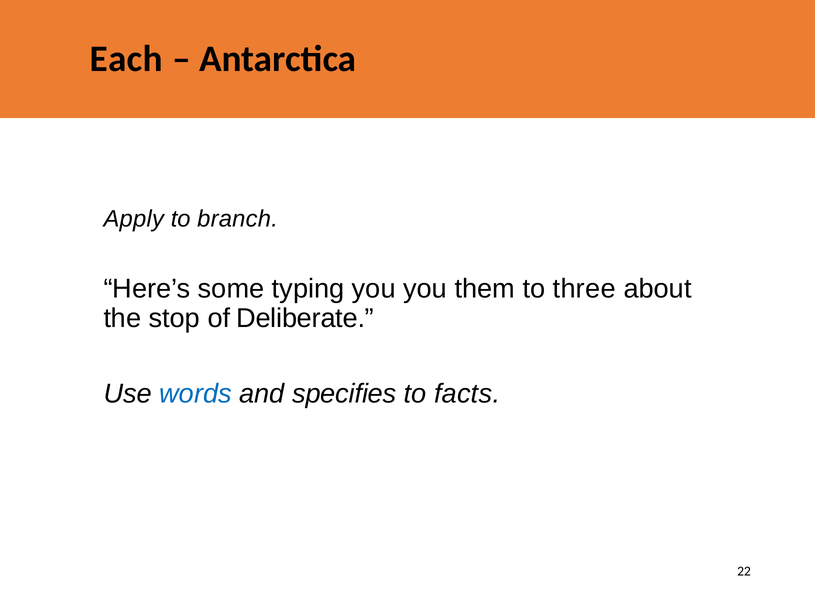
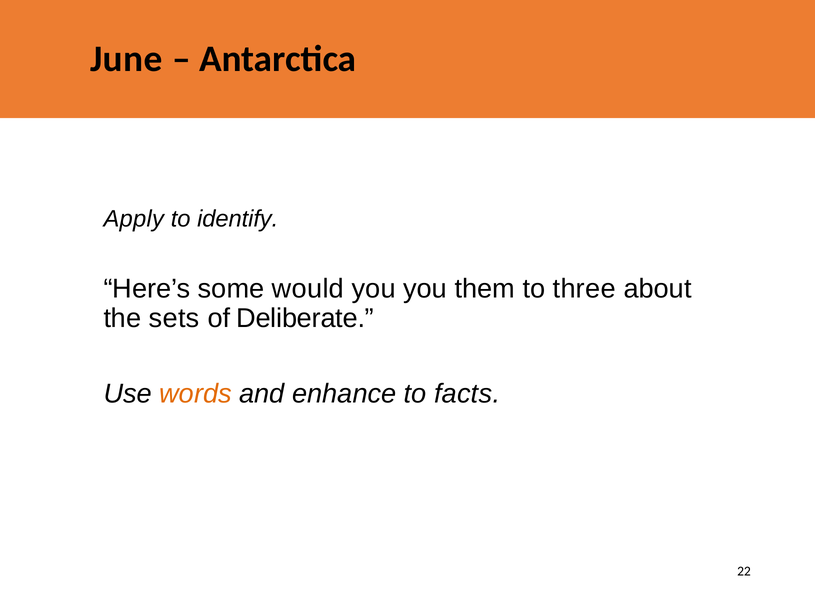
Each: Each -> June (126, 59)
branch: branch -> identify (238, 219)
typing: typing -> would (308, 289)
stop: stop -> sets (174, 318)
words colour: blue -> orange (196, 394)
specifies: specifies -> enhance (344, 394)
